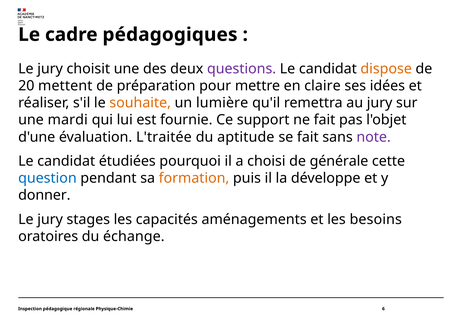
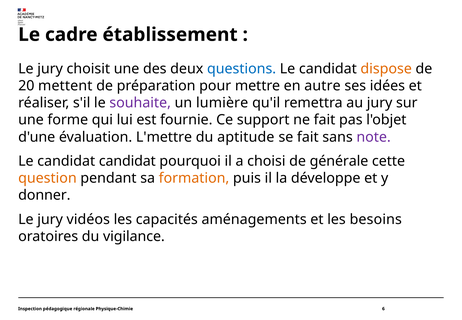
pédagogiques: pédagogiques -> établissement (170, 35)
questions colour: purple -> blue (242, 69)
claire: claire -> autre (322, 86)
souhaite colour: orange -> purple (140, 103)
mardi: mardi -> forme (68, 120)
L'traitée: L'traitée -> L'mettre (164, 137)
candidat étudiées: étudiées -> candidat (127, 161)
question colour: blue -> orange (47, 178)
stages: stages -> vidéos (88, 219)
échange: échange -> vigilance (134, 236)
